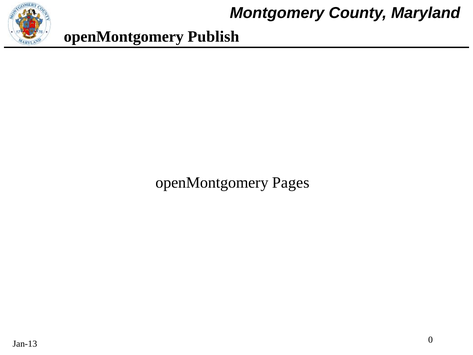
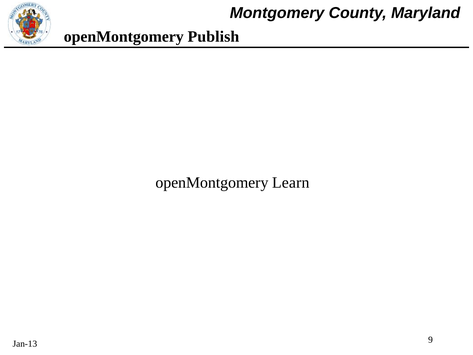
Pages: Pages -> Learn (291, 182)
0: 0 -> 9 (431, 340)
